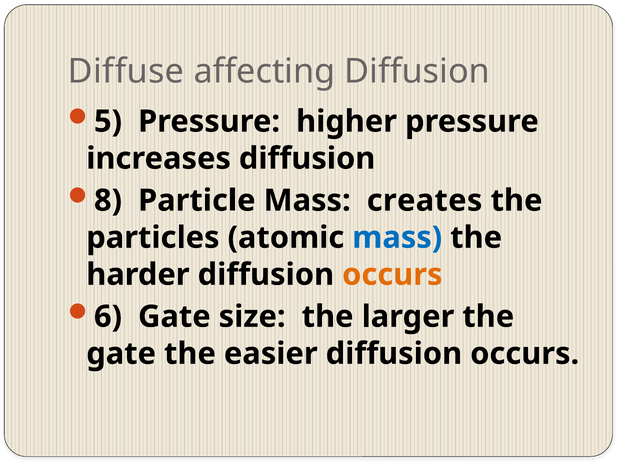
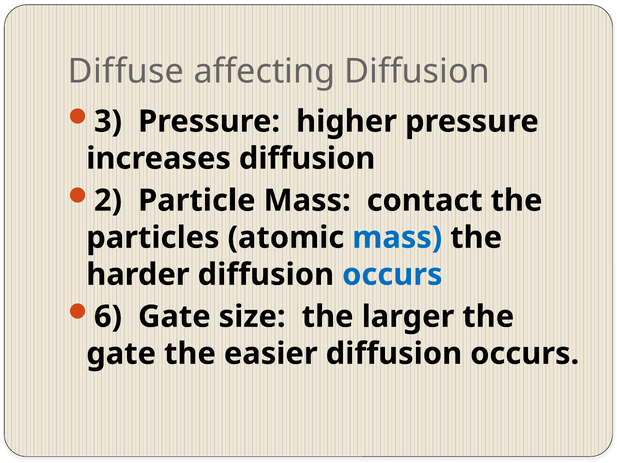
5: 5 -> 3 (108, 121)
8: 8 -> 2 (108, 200)
creates: creates -> contact (425, 200)
occurs colour: orange -> blue (392, 274)
